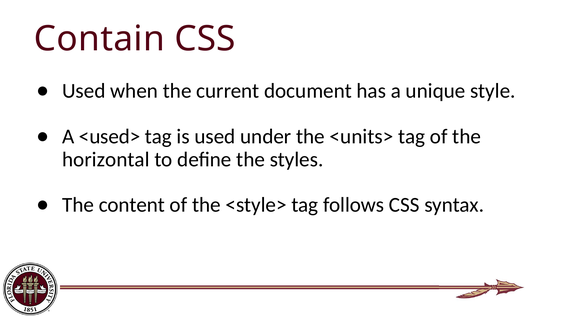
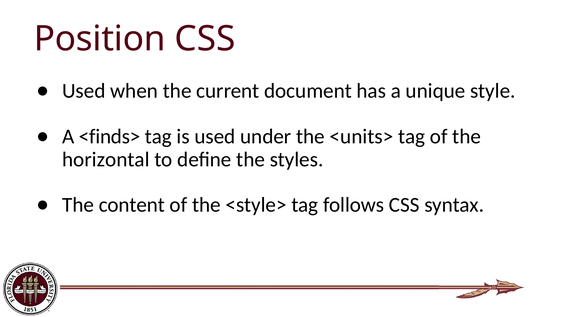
Contain: Contain -> Position (100, 39)
<used>: <used> -> <finds> (110, 137)
